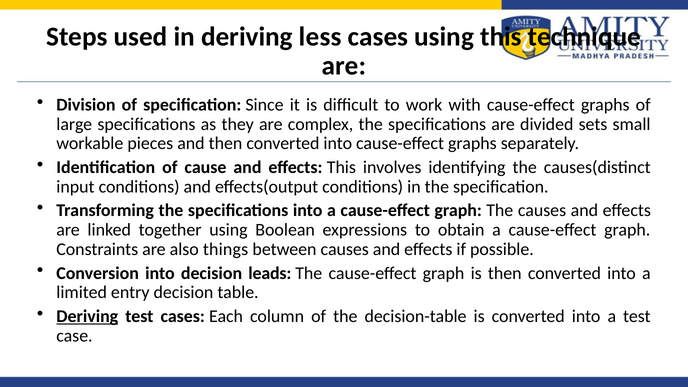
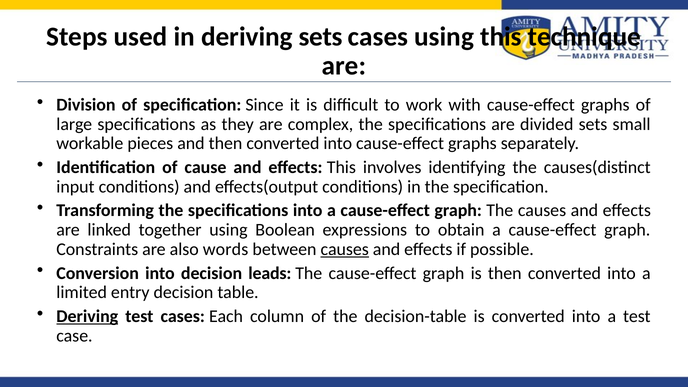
deriving less: less -> sets (321, 37)
things: things -> words (226, 249)
causes underline: none -> present (345, 249)
